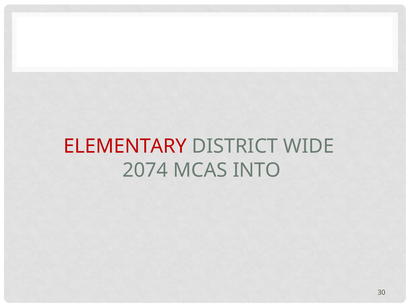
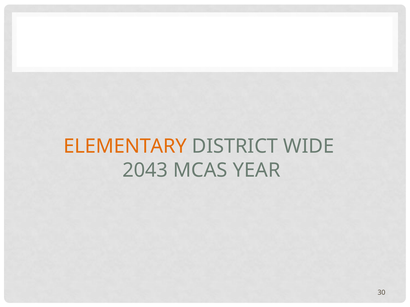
ELEMENTARY colour: red -> orange (125, 147)
2074: 2074 -> 2043 (145, 171)
INTO: INTO -> YEAR (257, 171)
